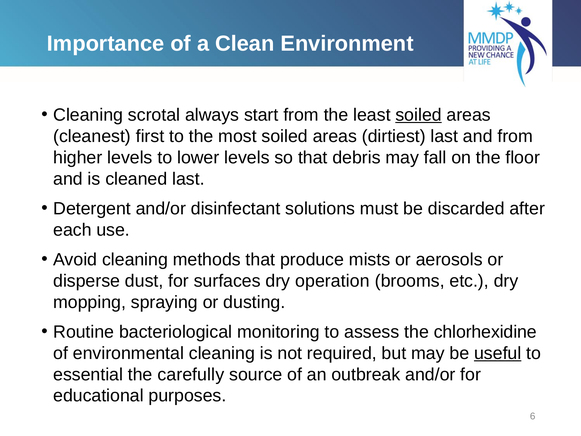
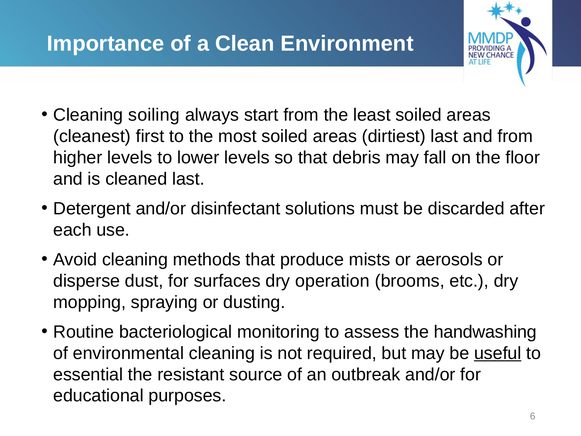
scrotal: scrotal -> soiling (154, 115)
soiled underline: present -> none (419, 115)
chlorhexidine: chlorhexidine -> handwashing (485, 332)
carefully: carefully -> resistant (191, 374)
